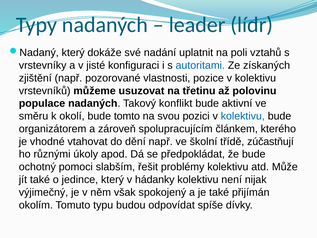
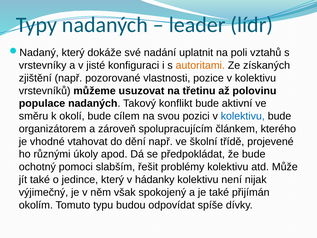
autoritami colour: blue -> orange (200, 65)
tomto: tomto -> cílem (127, 116)
zúčastňují: zúčastňují -> projevené (270, 141)
